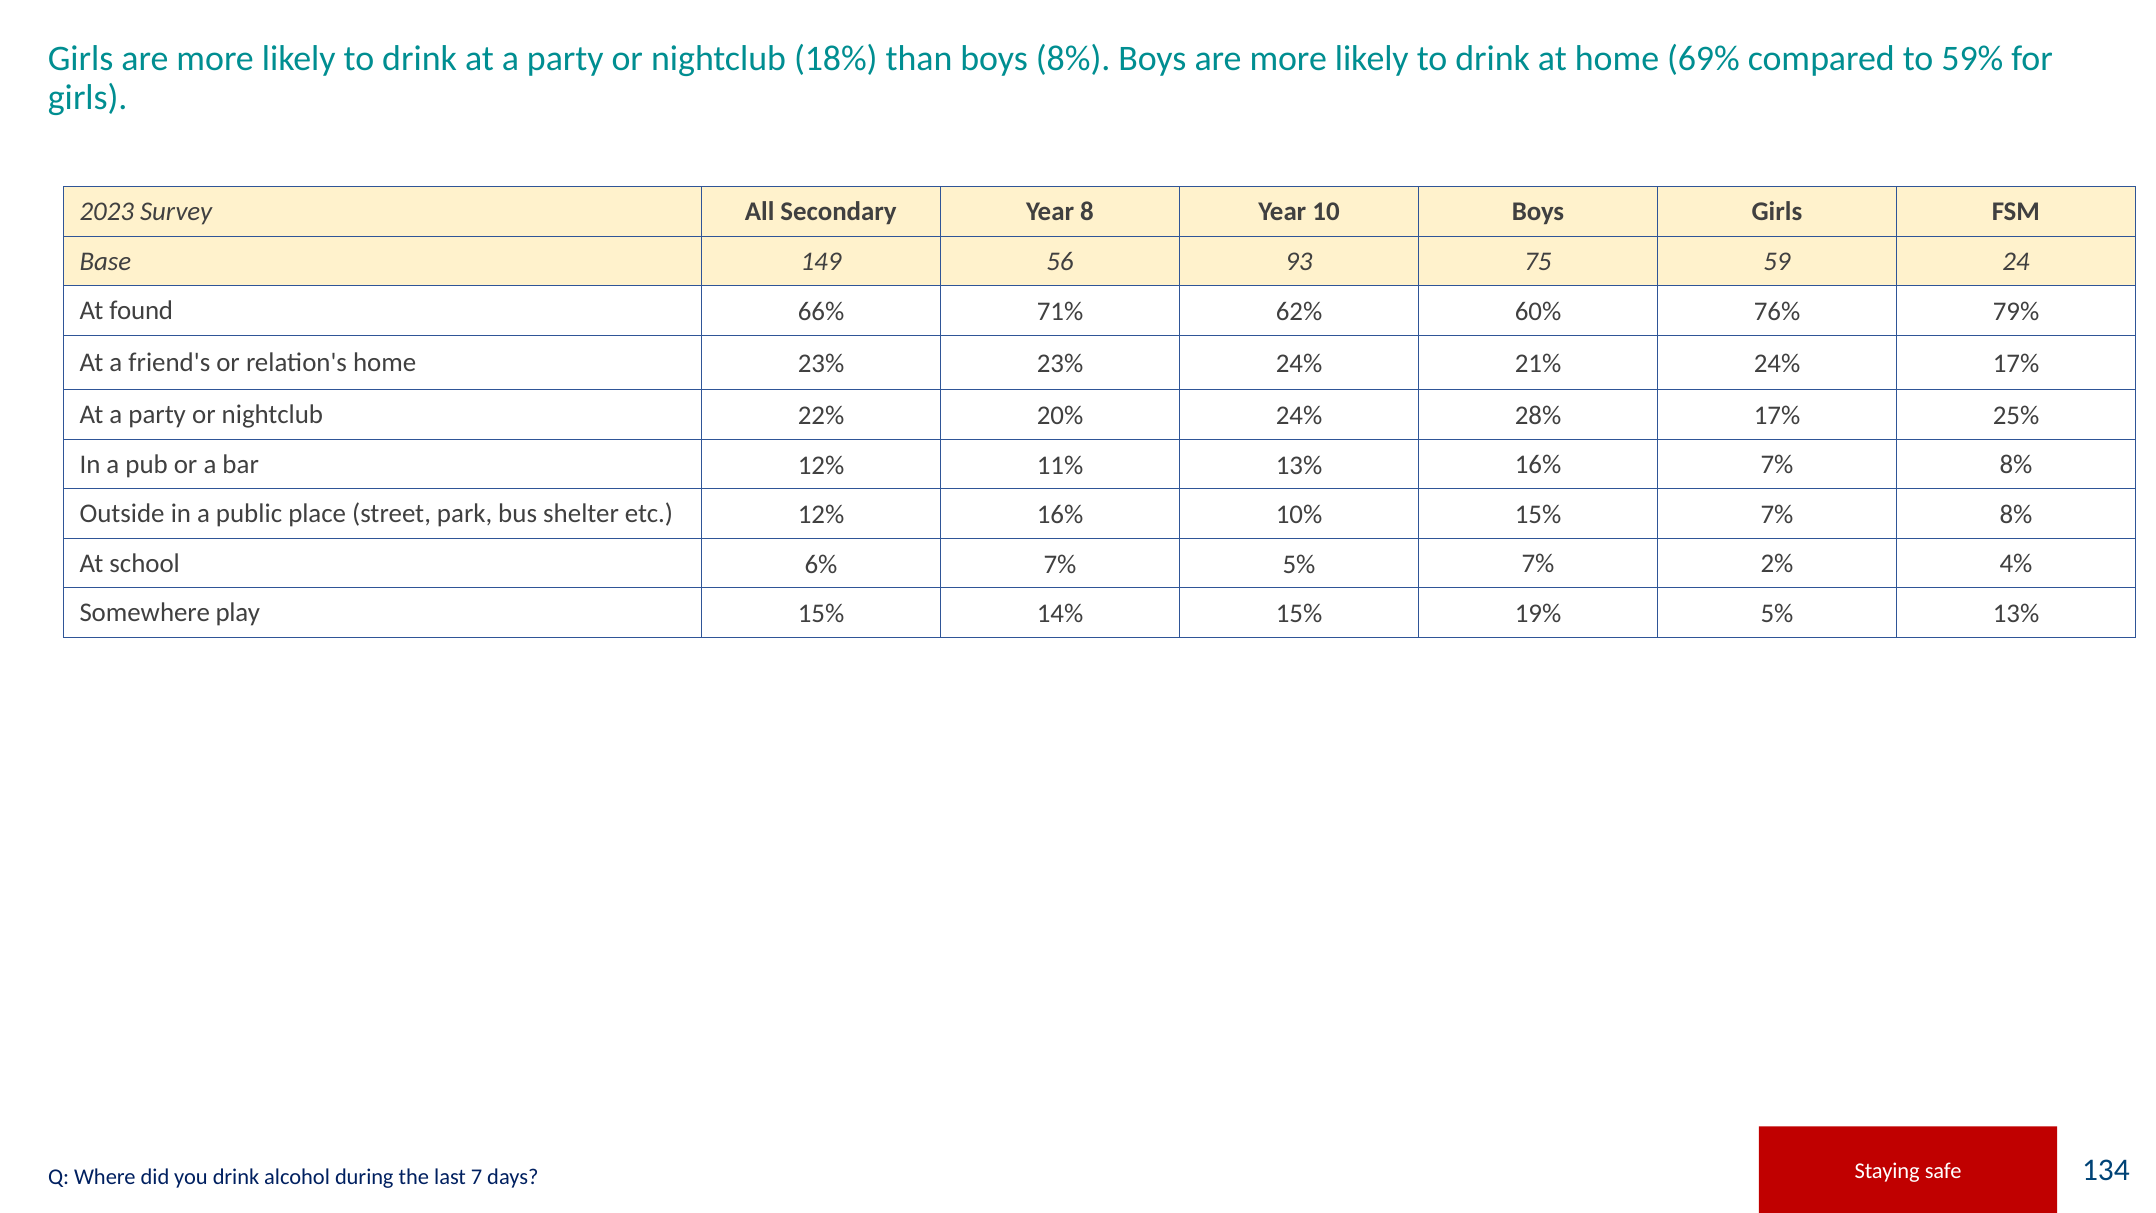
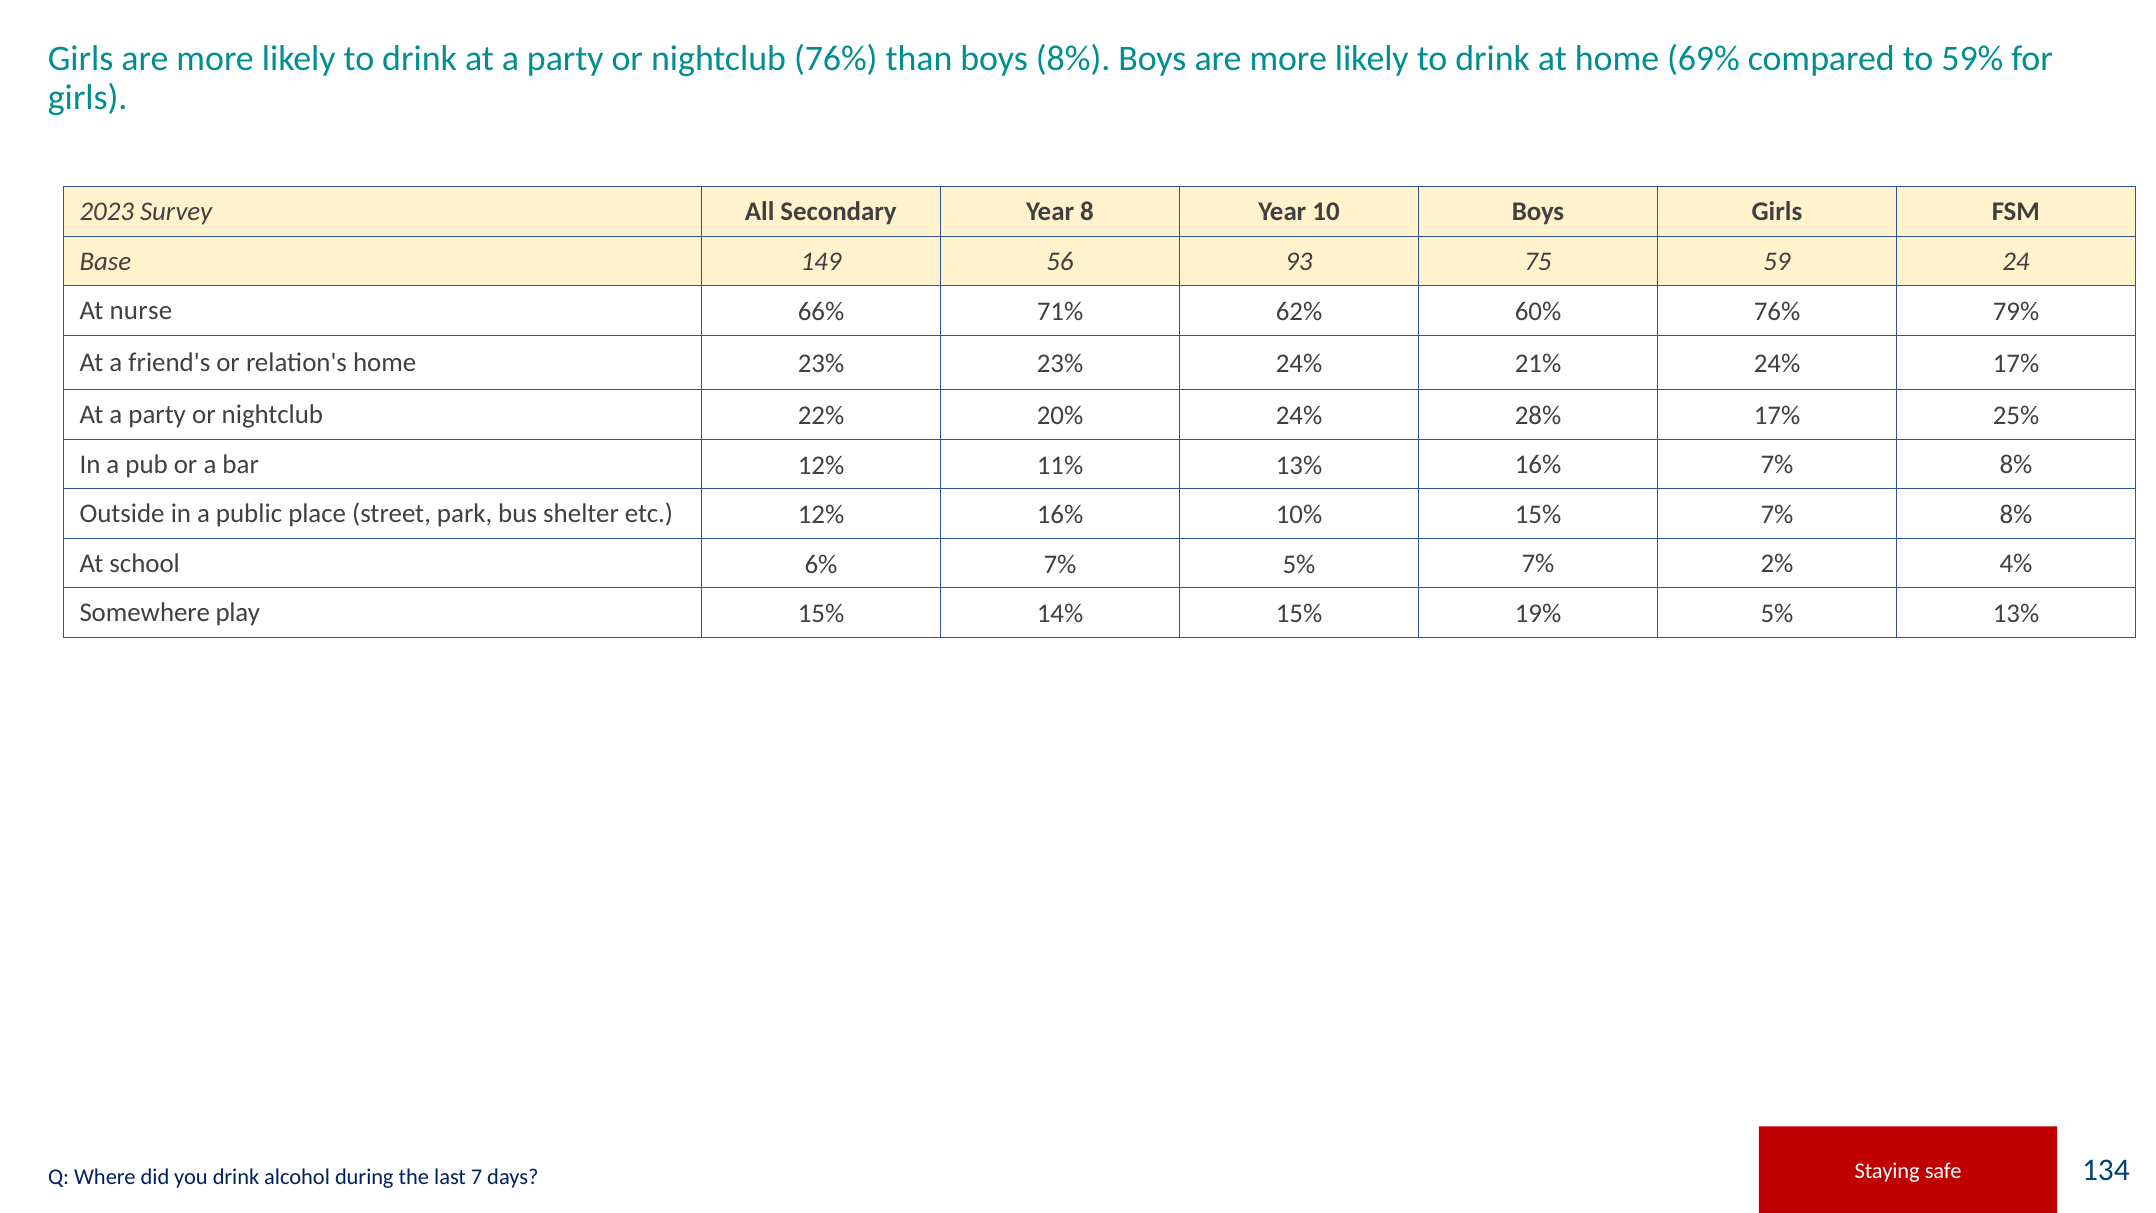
nightclub 18%: 18% -> 76% (836, 59)
found: found -> nurse (141, 311)
